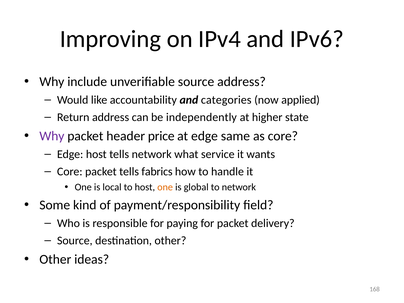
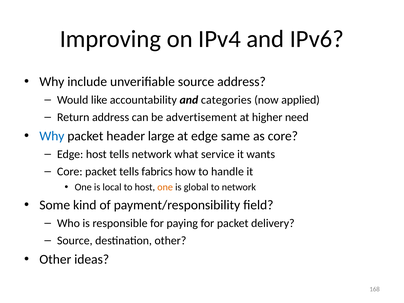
independently: independently -> advertisement (201, 117)
state: state -> need (297, 117)
Why colour: purple -> blue (52, 136)
price: price -> large (161, 136)
